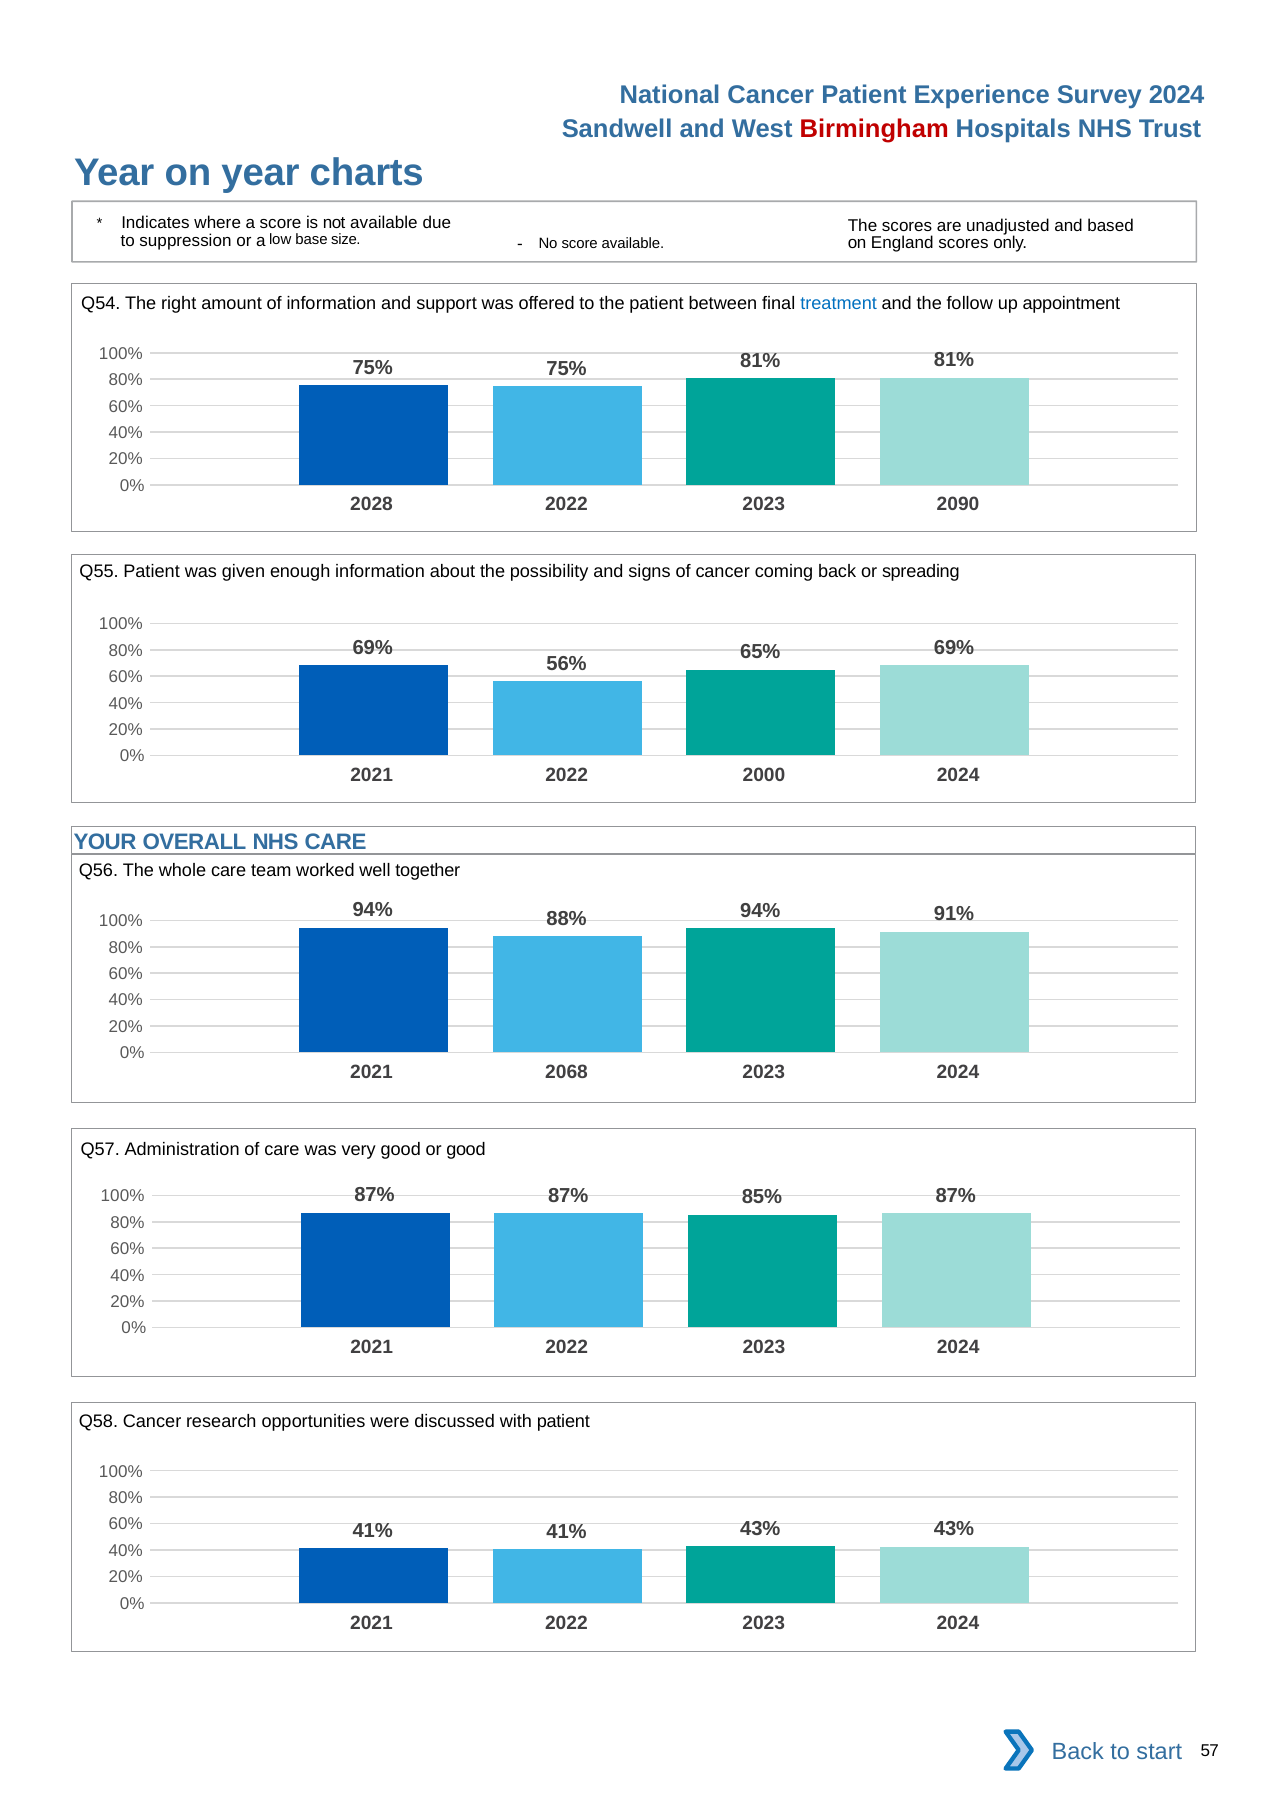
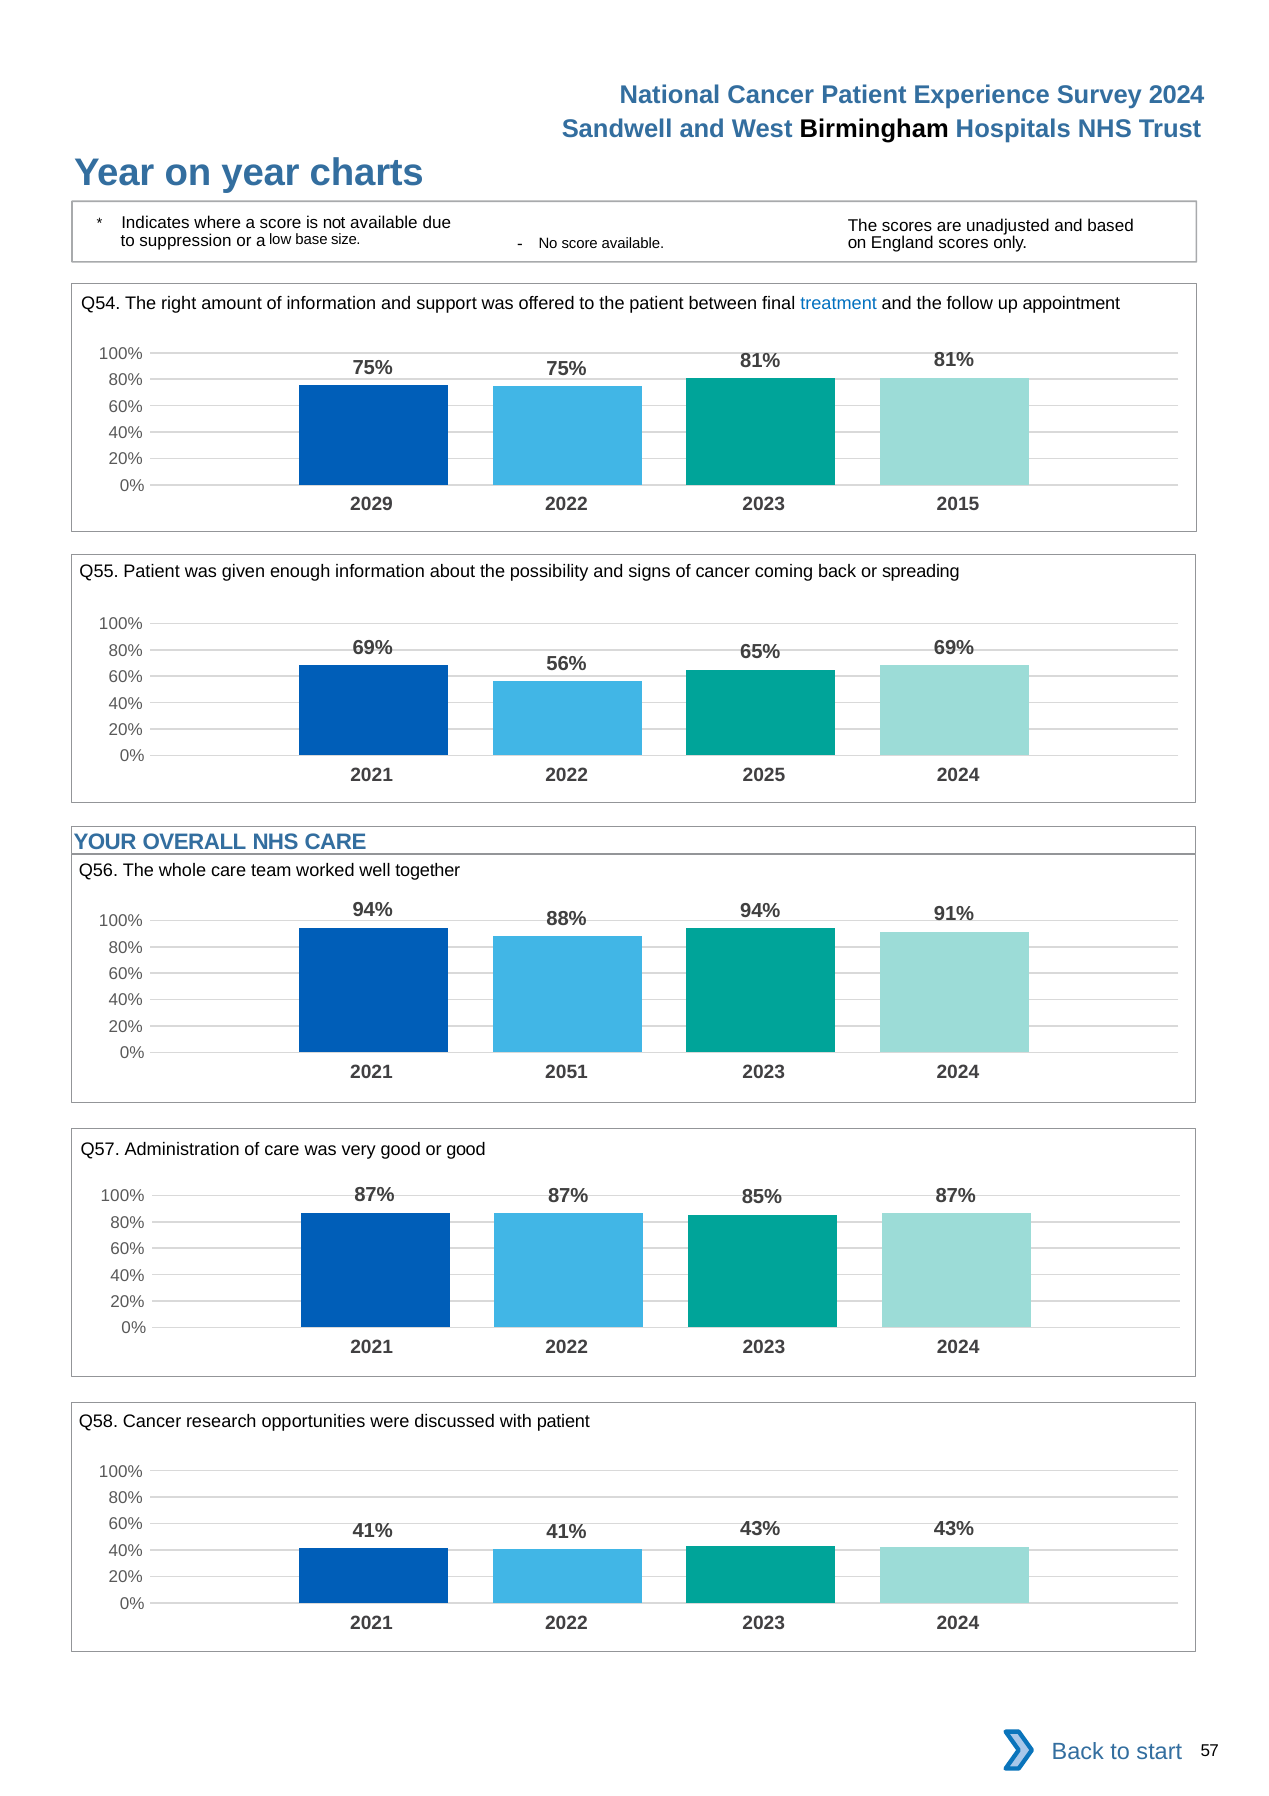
Birmingham colour: red -> black (874, 129)
2028: 2028 -> 2029 (372, 504)
2090: 2090 -> 2015 (958, 504)
2000: 2000 -> 2025 (764, 775)
2068: 2068 -> 2051 (567, 1072)
